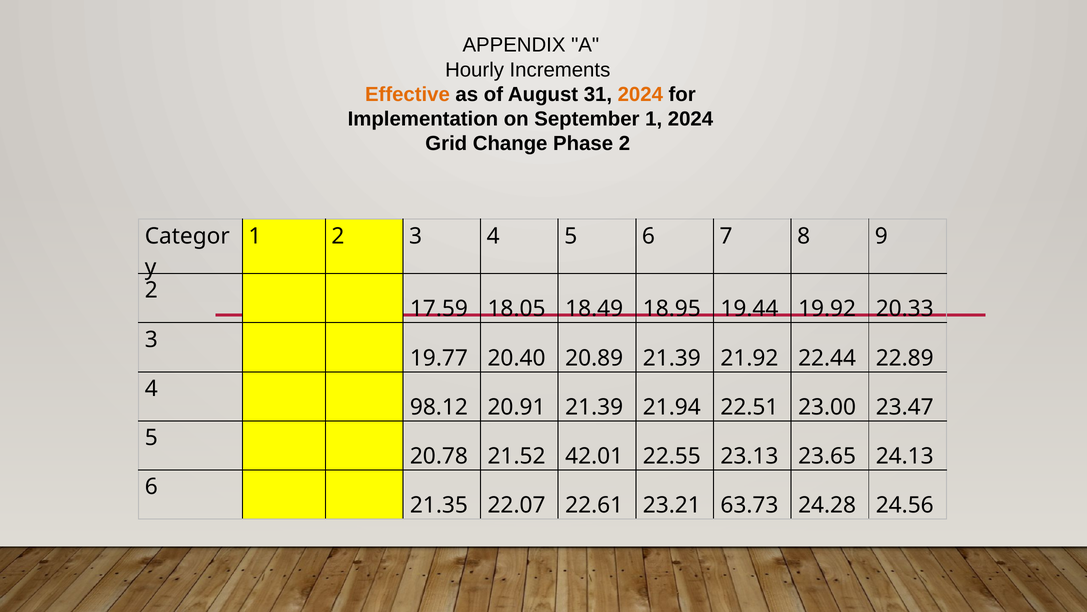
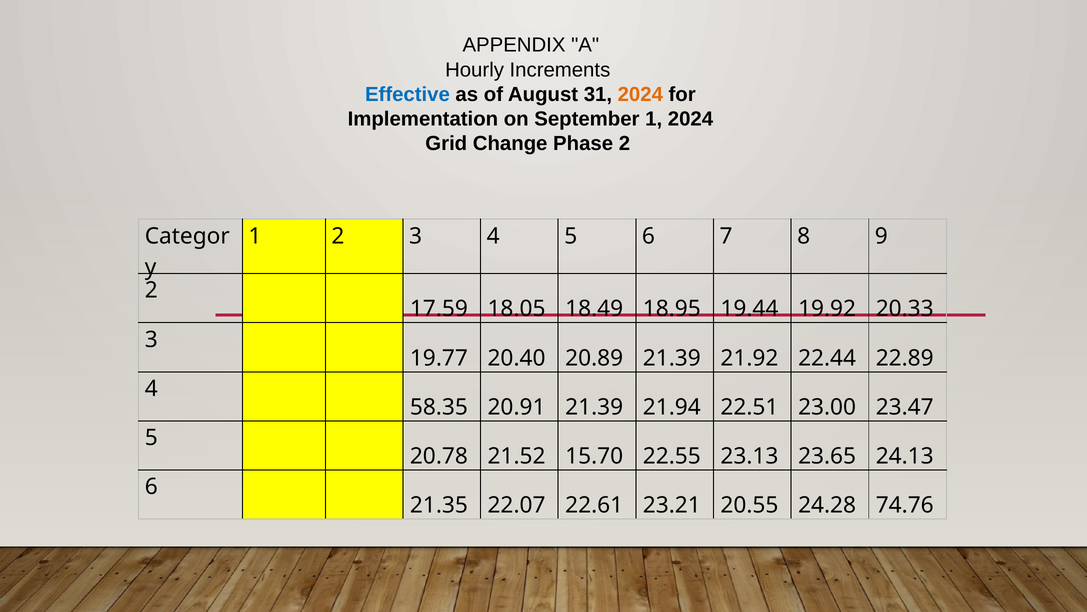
Effective colour: orange -> blue (407, 94)
98.12: 98.12 -> 58.35 (439, 407)
42.01: 42.01 -> 15.70 (594, 456)
63.73: 63.73 -> 20.55 (749, 505)
24.56: 24.56 -> 74.76 (905, 505)
